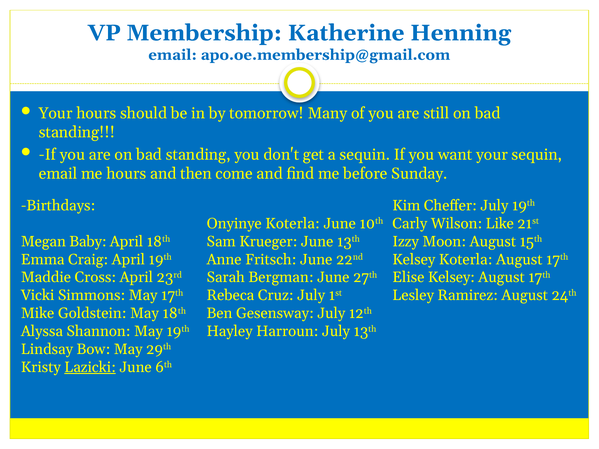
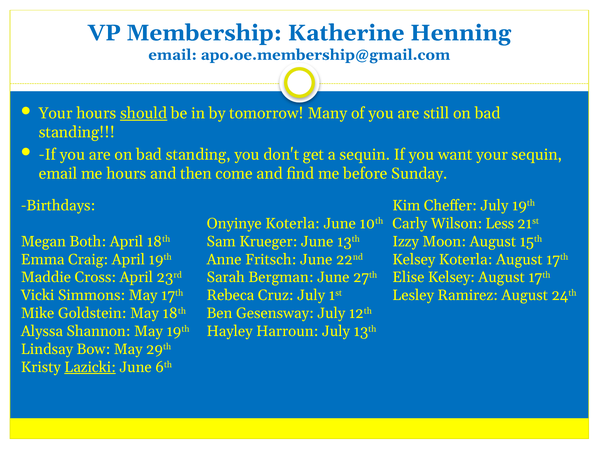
should underline: none -> present (144, 113)
Like: Like -> Less (500, 224)
Baby: Baby -> Both (88, 242)
